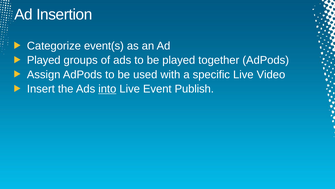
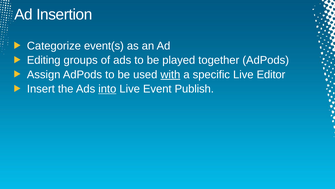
Played: Played -> Editing (44, 60)
with underline: none -> present (170, 74)
Video: Video -> Editor (271, 74)
